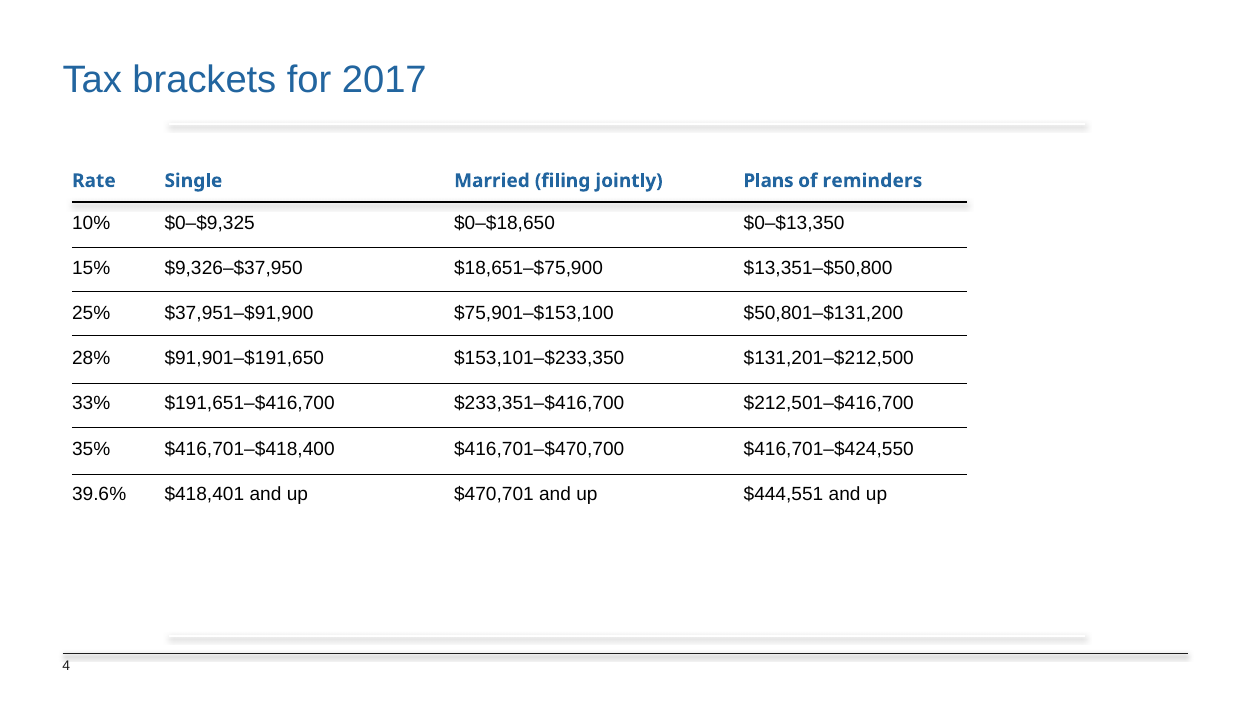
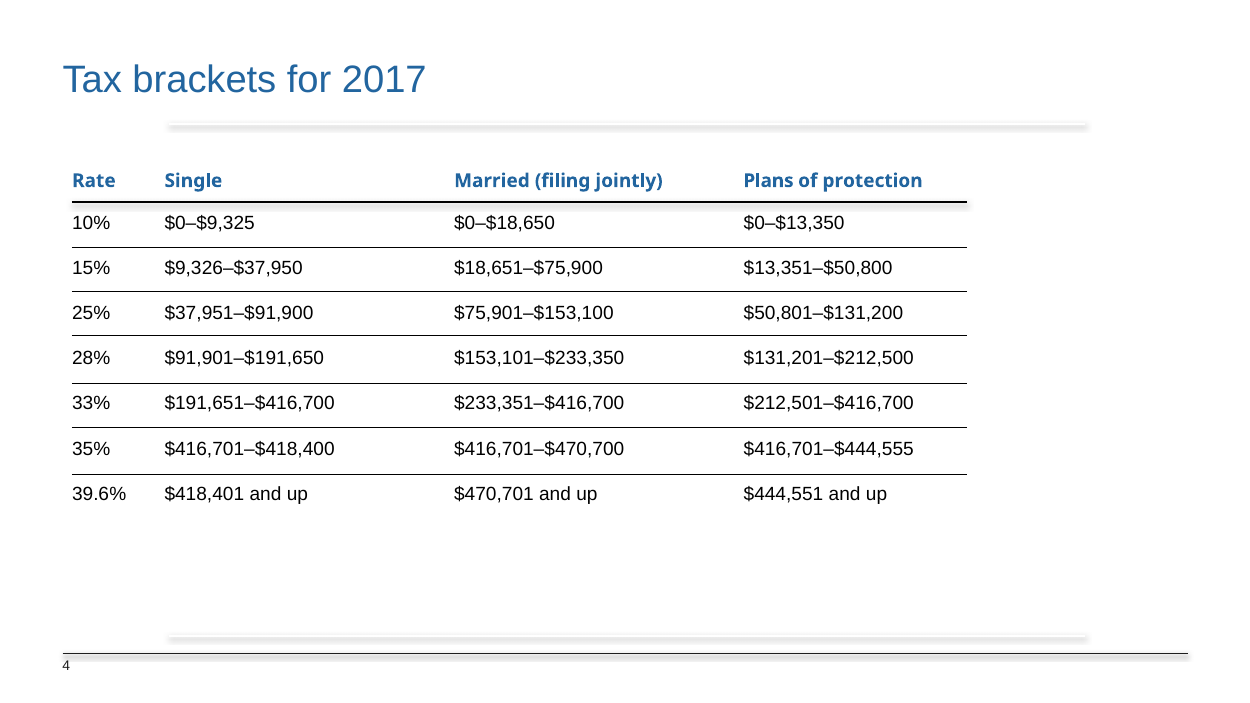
reminders: reminders -> protection (873, 181)
$416,701–$424,550: $416,701–$424,550 -> $416,701–$444,555 (829, 449)
